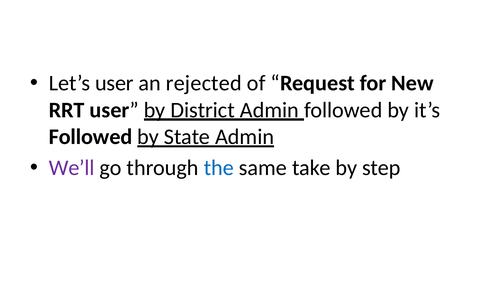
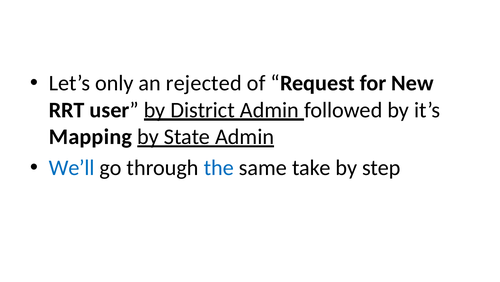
Let’s user: user -> only (114, 83)
Followed: Followed -> Mapping (90, 136)
We’ll colour: purple -> blue (72, 167)
